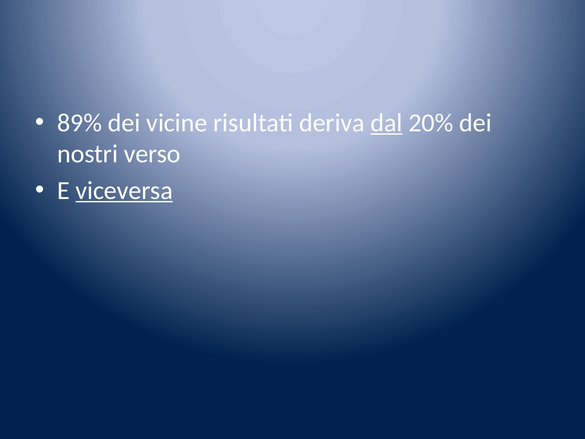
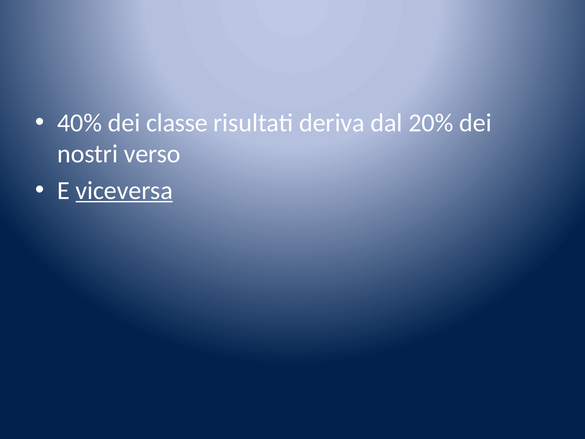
89%: 89% -> 40% (79, 123)
vicine: vicine -> classe (177, 123)
dal underline: present -> none (386, 123)
